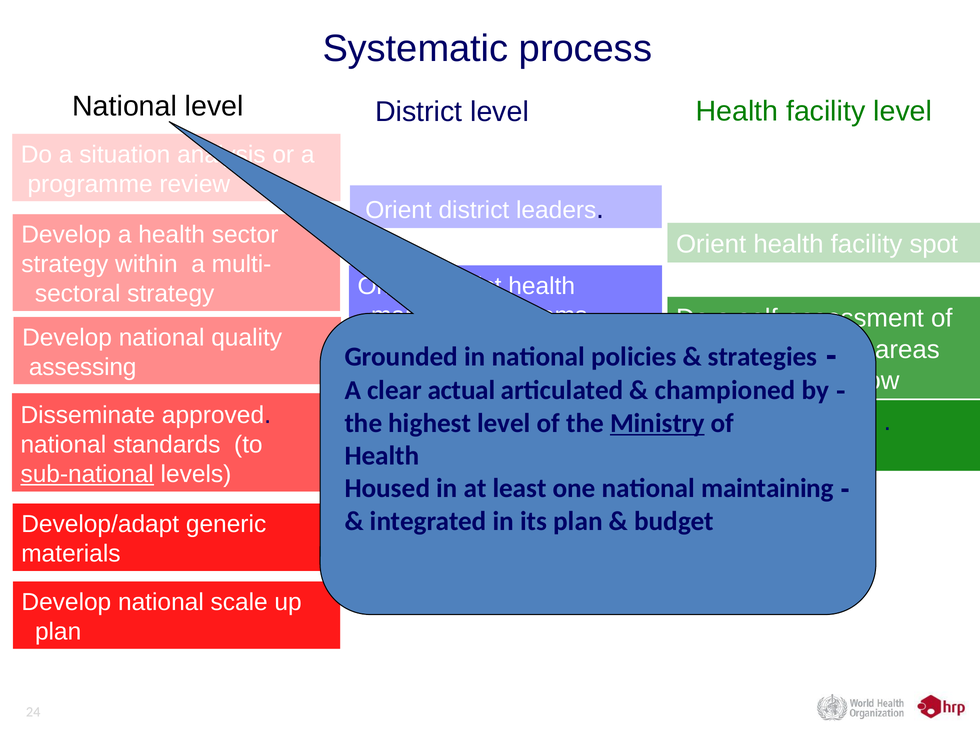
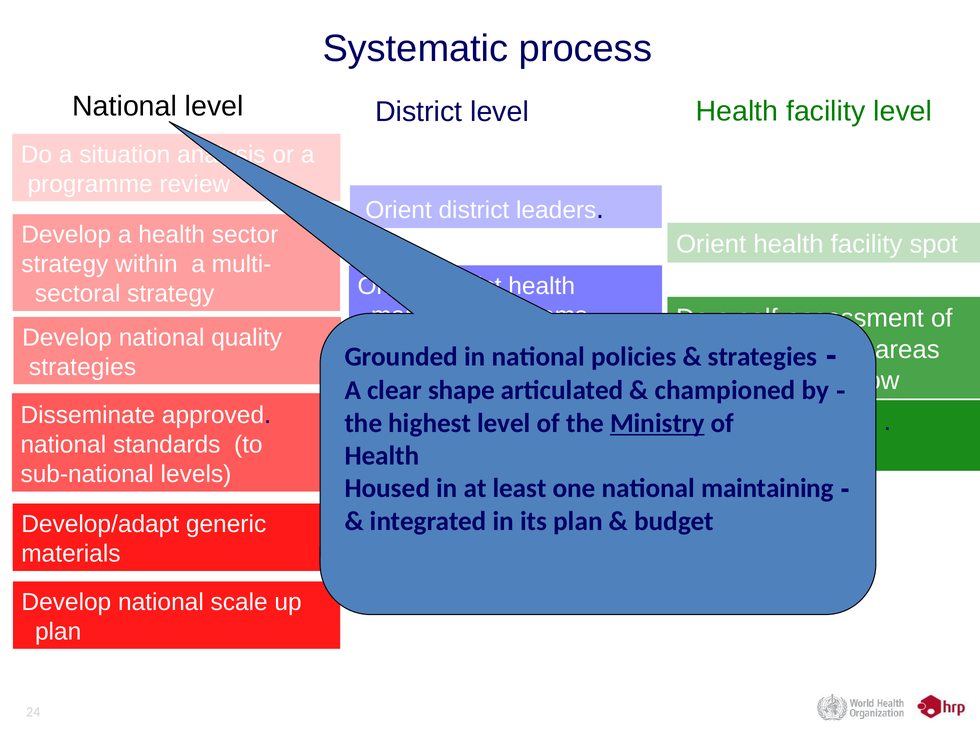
assessing: assessing -> strategies (83, 367)
actual: actual -> shape (461, 390)
sub-national underline: present -> none (87, 474)
